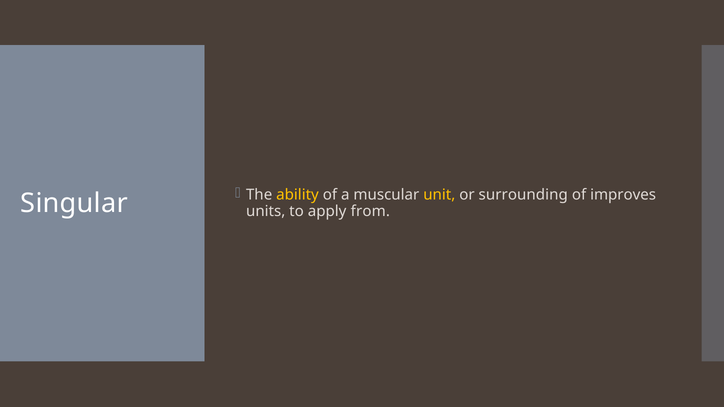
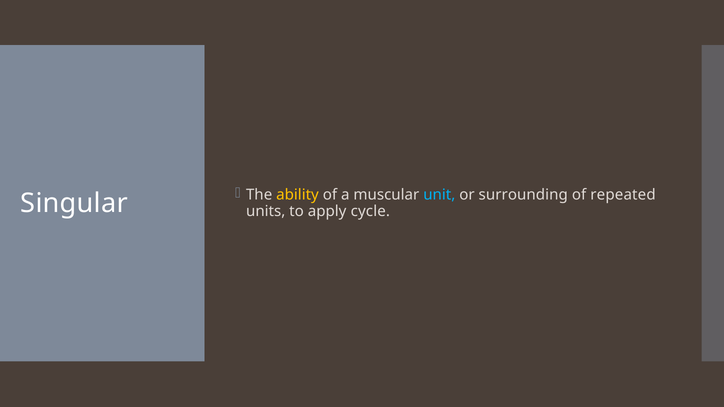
unit colour: yellow -> light blue (439, 195)
improves: improves -> repeated (623, 195)
from: from -> cycle (370, 211)
